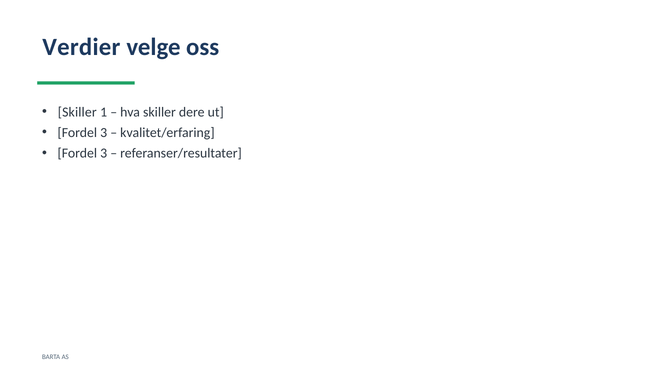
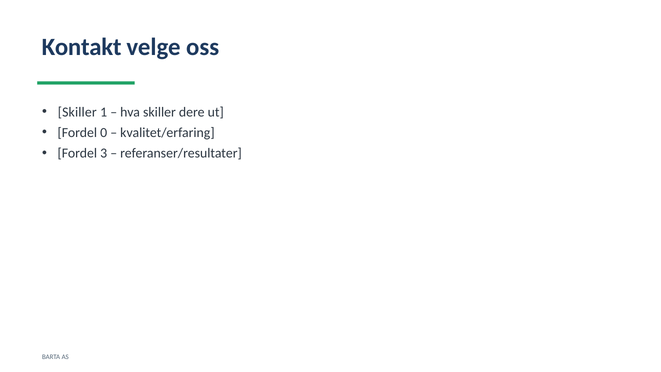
Verdier: Verdier -> Kontakt (82, 47)
3: 3 -> 0 (104, 133)
